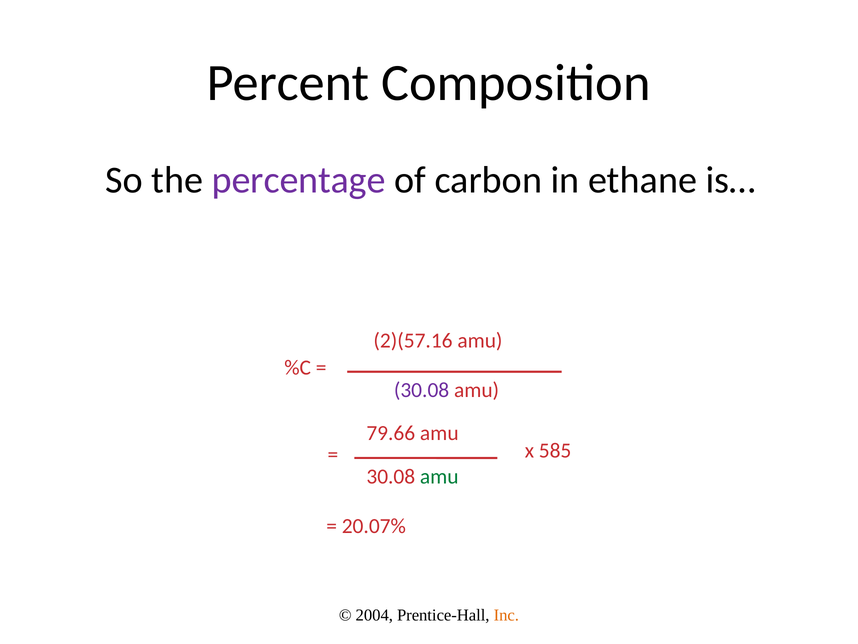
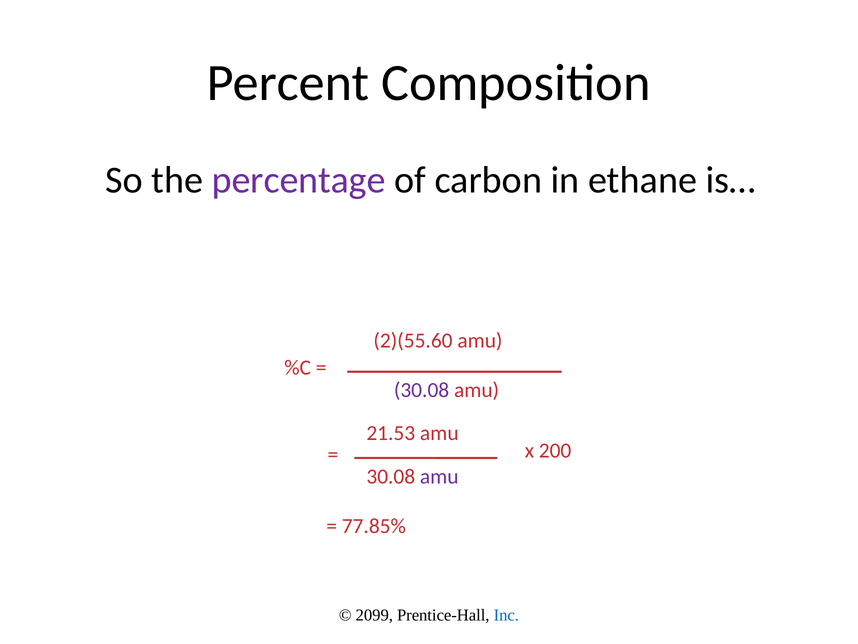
2)(57.16: 2)(57.16 -> 2)(55.60 (413, 340)
79.66: 79.66 -> 21.53 (391, 433)
585: 585 -> 200 (555, 450)
amu colour: green -> purple (439, 476)
20.07%: 20.07% -> 77.85% (374, 526)
2004: 2004 -> 2099 (374, 615)
Inc colour: orange -> blue (506, 615)
